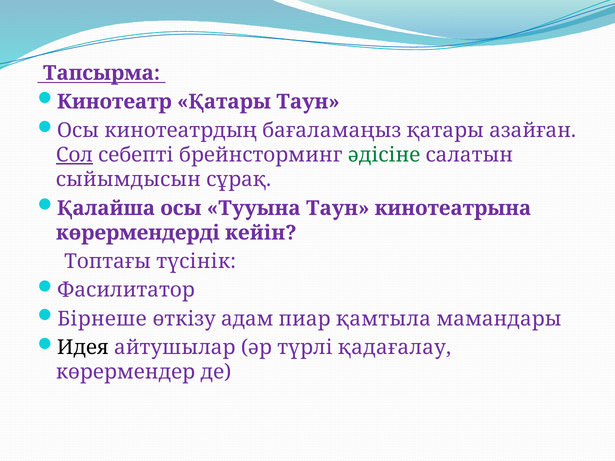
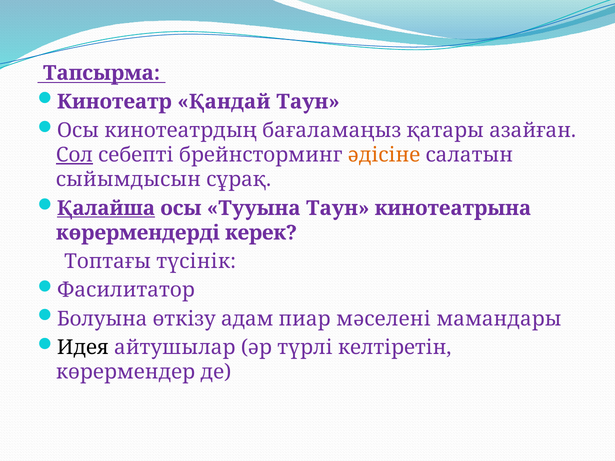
Кинотеатр Қатары: Қатары -> Қандай (224, 102)
әдісіне colour: green -> orange (384, 155)
Қалайша underline: none -> present (106, 208)
кейін: кейін -> керек (261, 233)
Бірнеше: Бірнеше -> Болуына (102, 319)
қамтыла: қамтыла -> мәселені (383, 319)
қадағалау: қадағалау -> келтіретін (395, 348)
